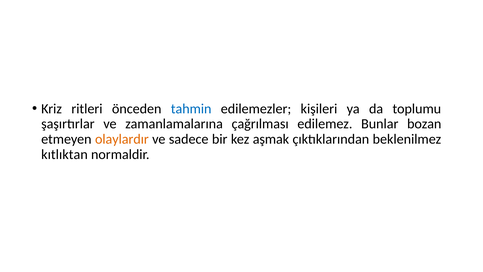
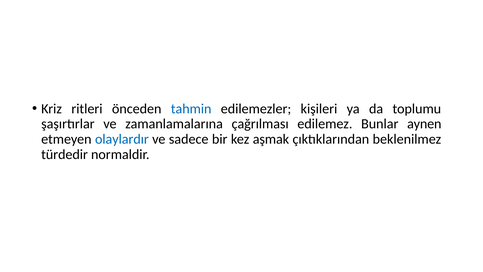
bozan: bozan -> aynen (424, 124)
olaylardır colour: orange -> blue (122, 139)
kıtlıktan: kıtlıktan -> türdedir (65, 154)
